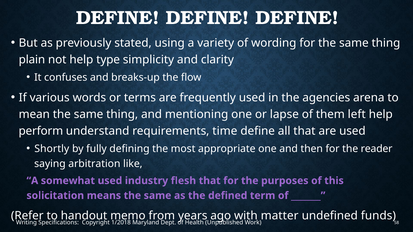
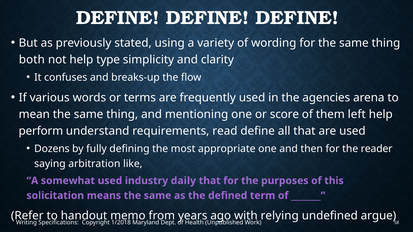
plain: plain -> both (32, 60)
lapse: lapse -> score (284, 115)
time: time -> read (225, 131)
Shortly: Shortly -> Dozens (52, 149)
flesh: flesh -> daily (183, 181)
matter: matter -> relying (280, 216)
funds: funds -> argue (378, 216)
